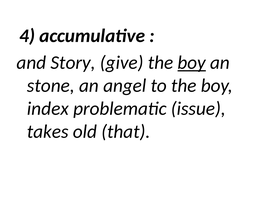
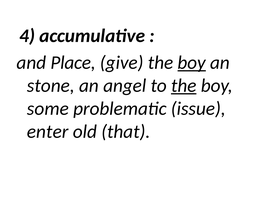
Story: Story -> Place (73, 63)
the underline: none -> present (184, 86)
index: index -> some (48, 109)
takes: takes -> enter (48, 132)
